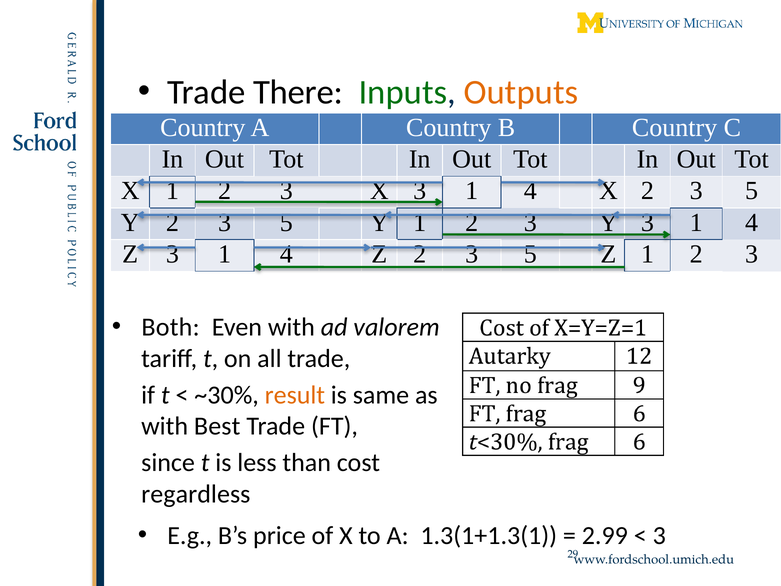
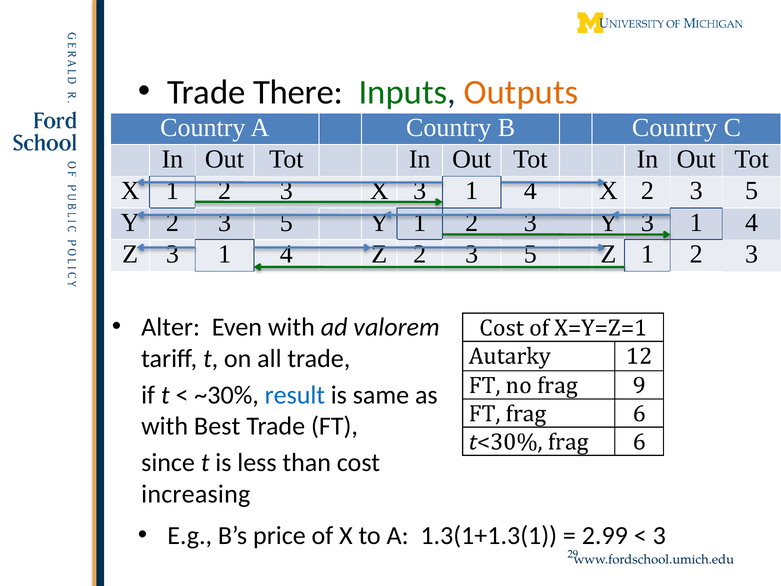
Both: Both -> Alter (171, 327)
result colour: orange -> blue (295, 395)
regardless: regardless -> increasing (196, 494)
